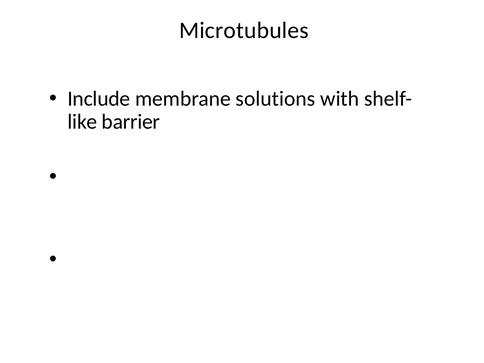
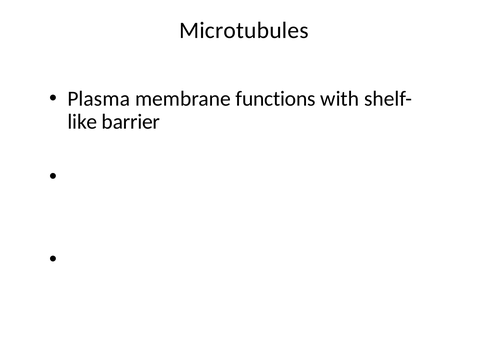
Include: Include -> Plasma (99, 99)
solutions: solutions -> functions (276, 99)
